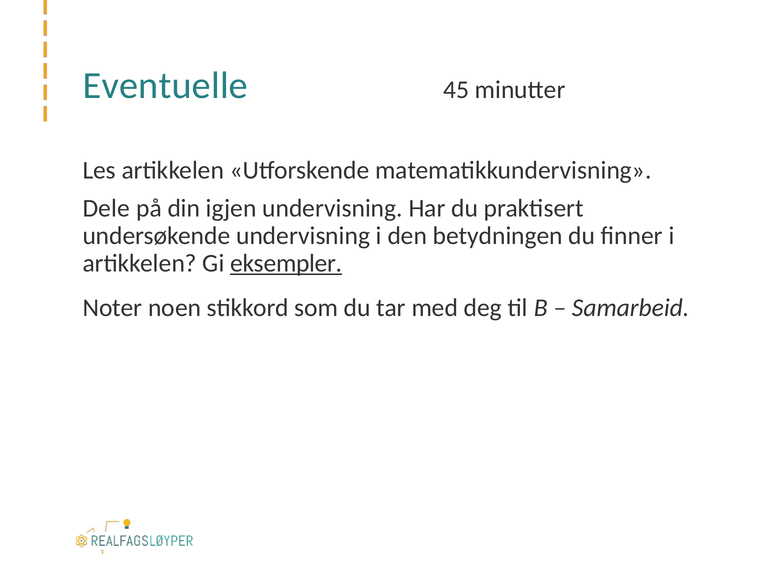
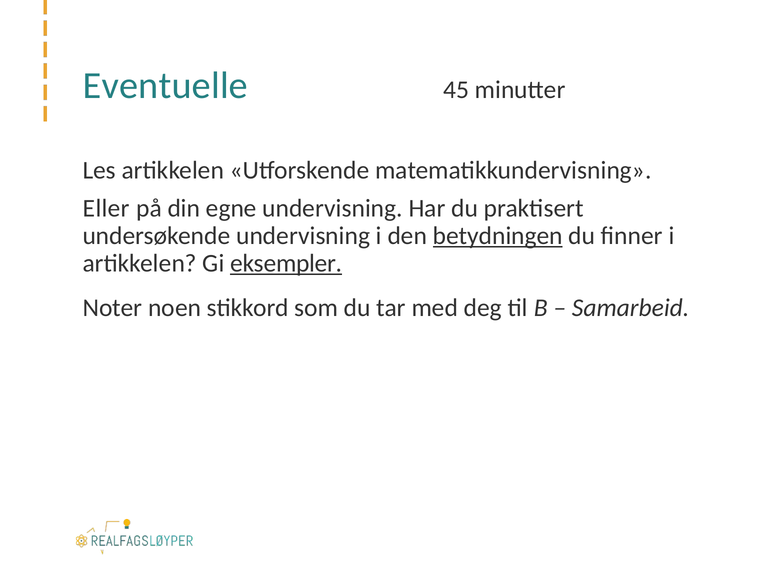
Dele: Dele -> Eller (106, 209)
igjen: igjen -> egne (231, 209)
betydningen underline: none -> present (498, 236)
